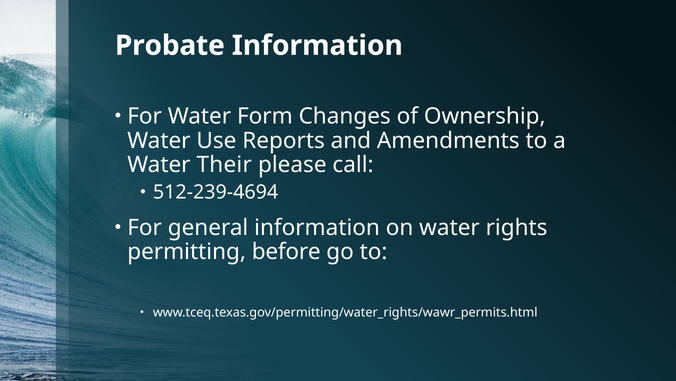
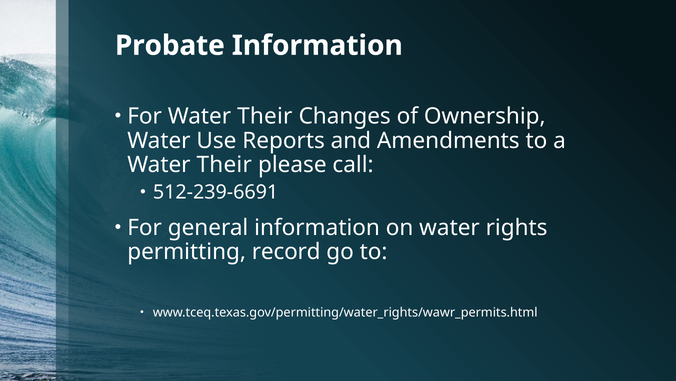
For Water Form: Form -> Their (265, 116)
512-239-4694: 512-239-4694 -> 512-239-6691 (216, 192)
before: before -> record (286, 252)
